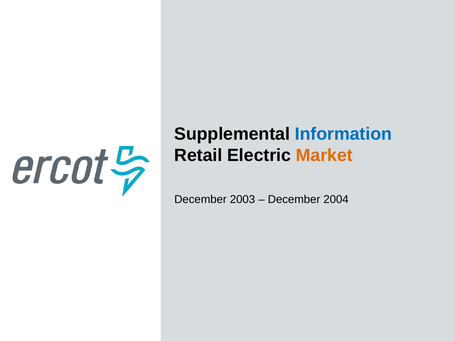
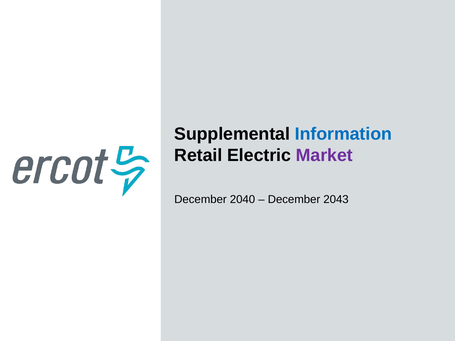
Market colour: orange -> purple (324, 155)
2003: 2003 -> 2040 (242, 200)
2004: 2004 -> 2043 (336, 200)
